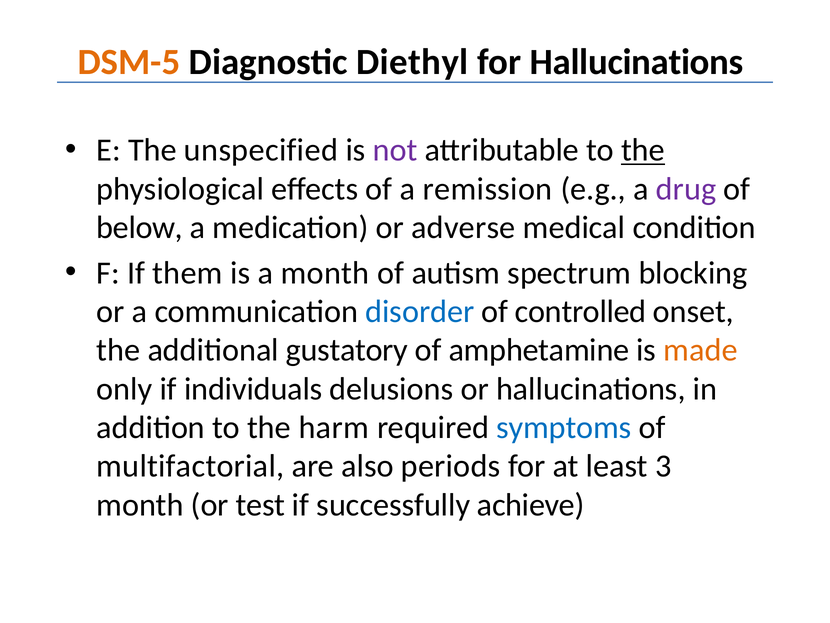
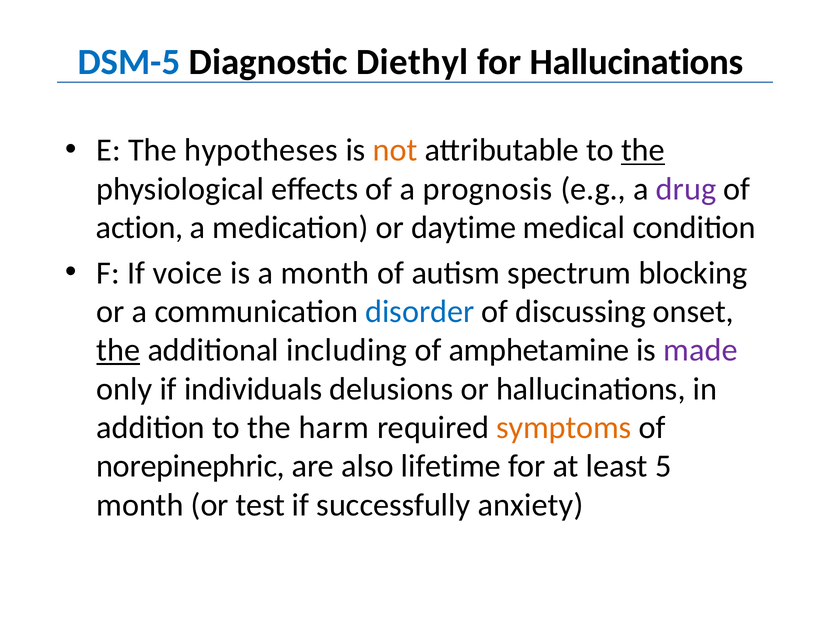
DSM-5 colour: orange -> blue (129, 62)
unspecified: unspecified -> hypotheses (261, 150)
not colour: purple -> orange (395, 150)
remission: remission -> prognosis (488, 189)
below: below -> action (140, 228)
adverse: adverse -> daytime (464, 228)
them: them -> voice (188, 273)
controlled: controlled -> discussing (581, 311)
the underline: none -> present (118, 350)
gustatory: gustatory -> including (347, 350)
made colour: orange -> purple (700, 350)
symptoms colour: blue -> orange (564, 427)
multifactorial: multifactorial -> norepinephric (191, 466)
periods: periods -> lifetime (451, 466)
3: 3 -> 5 (663, 466)
achieve: achieve -> anxiety (530, 505)
